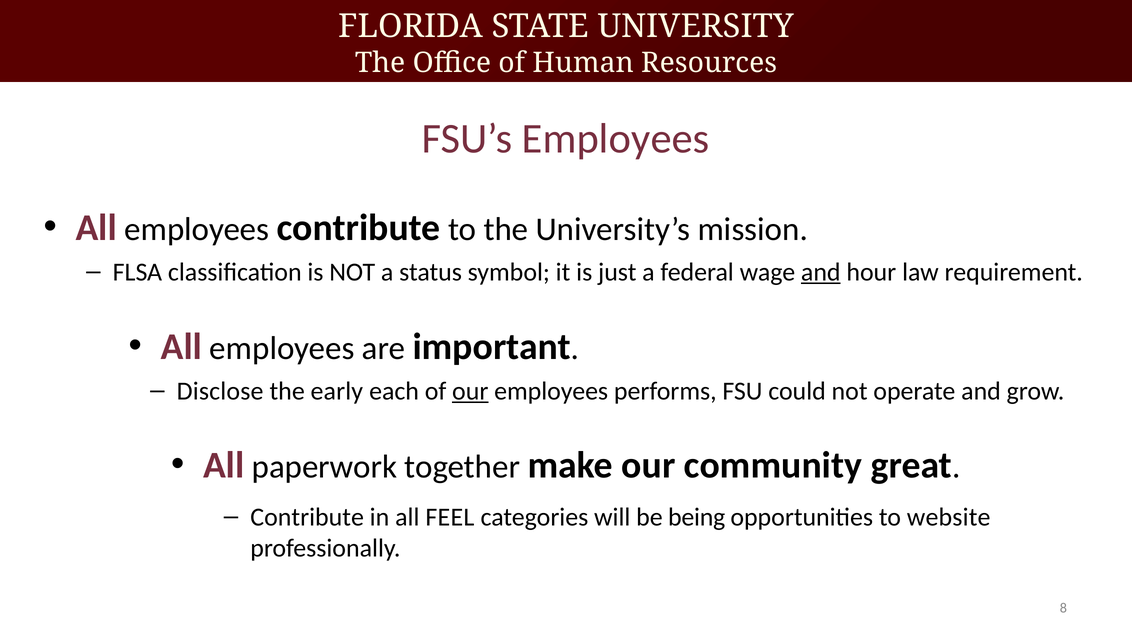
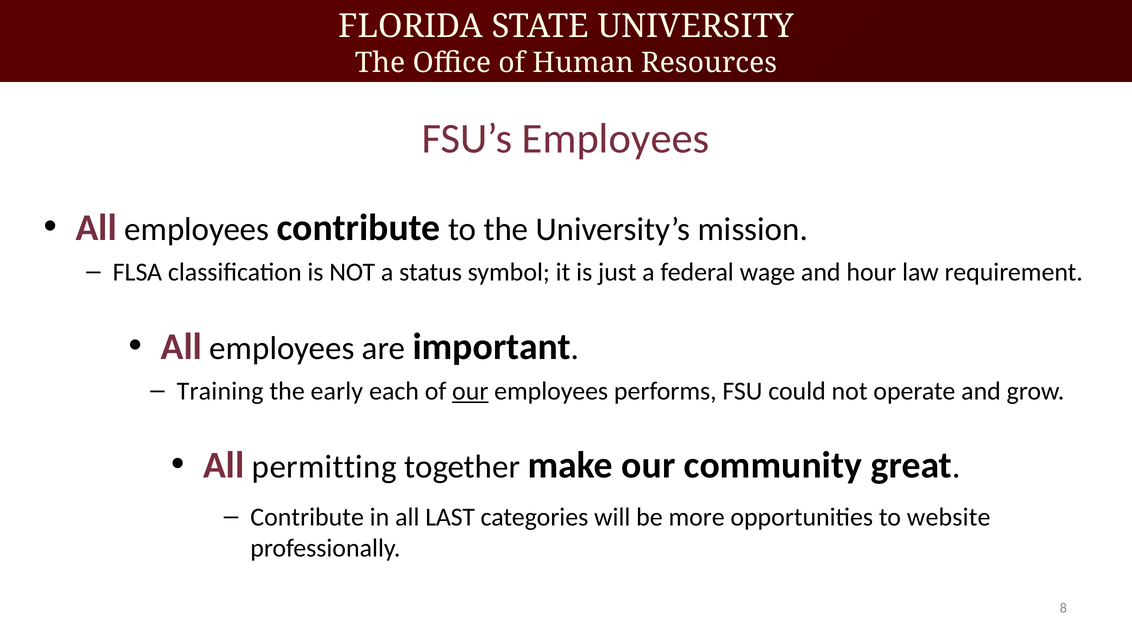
and underline: present -> none (821, 272)
Disclose: Disclose -> Training (220, 391)
paperwork: paperwork -> permitting (324, 467)
FEEL: FEEL -> LAST (450, 517)
being: being -> more (697, 517)
